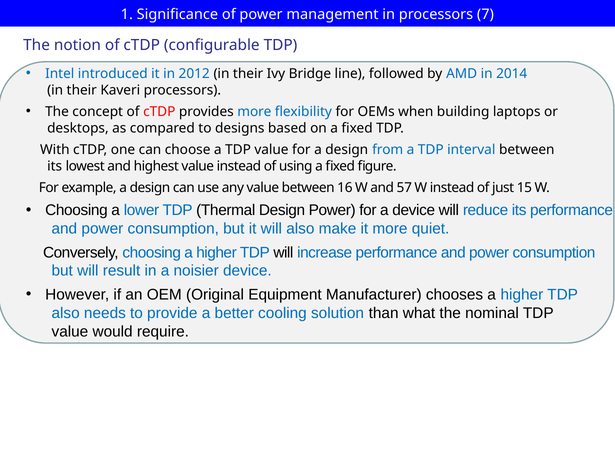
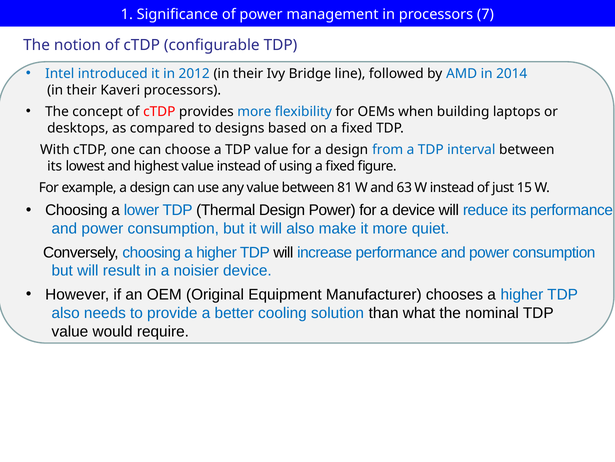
16: 16 -> 81 (345, 187)
57: 57 -> 63 (404, 187)
